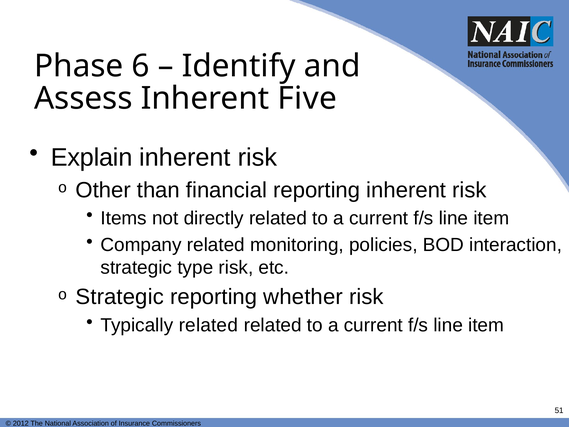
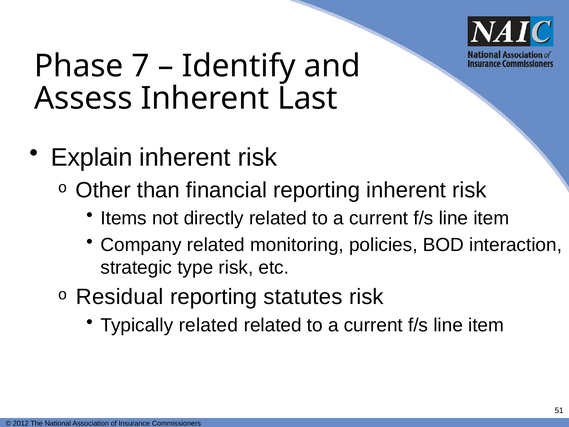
6: 6 -> 7 (141, 66)
Five: Five -> Last (308, 98)
Strategic: Strategic -> Residual (120, 297)
whether: whether -> statutes (303, 297)
